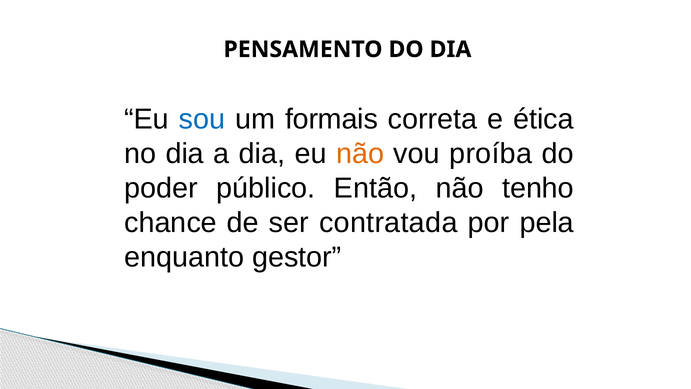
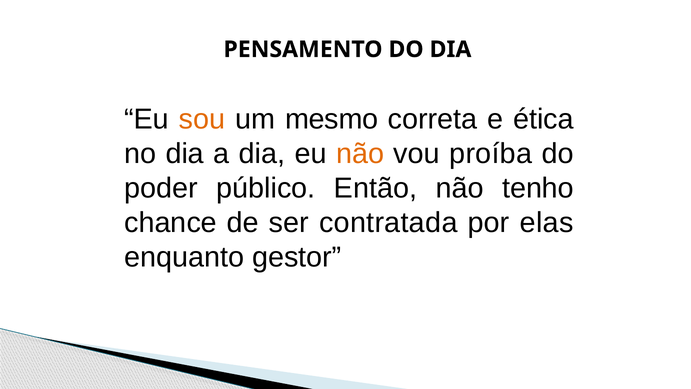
sou colour: blue -> orange (202, 119)
formais: formais -> mesmo (332, 119)
pela: pela -> elas (547, 223)
